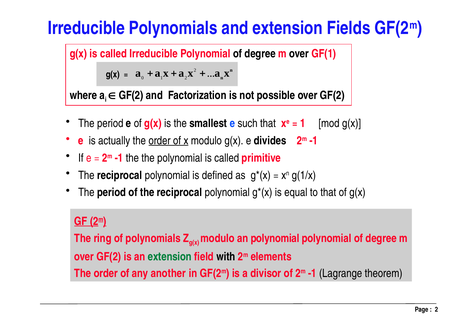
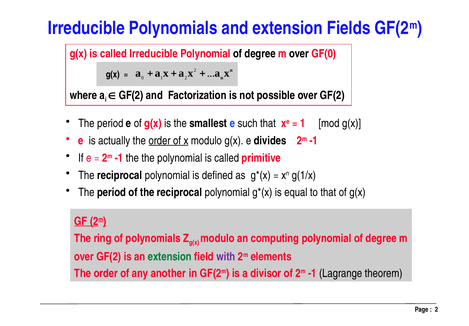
GF(1: GF(1 -> GF(0 (324, 54)
an polynomial: polynomial -> computing (275, 238)
with colour: black -> purple (226, 257)
